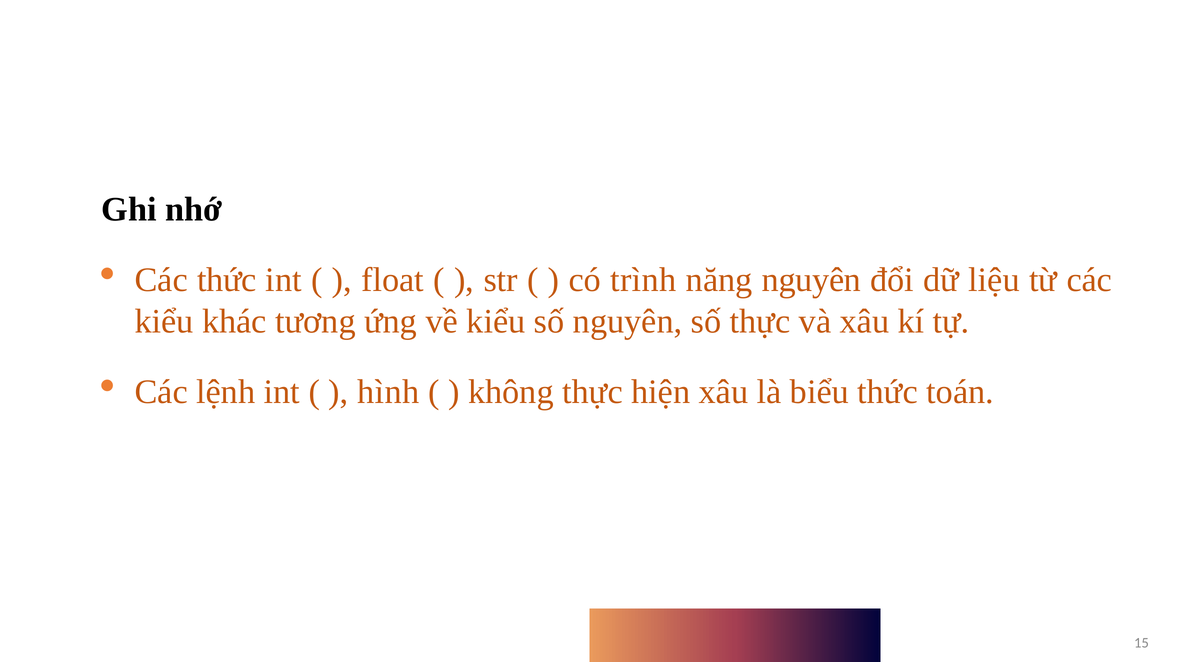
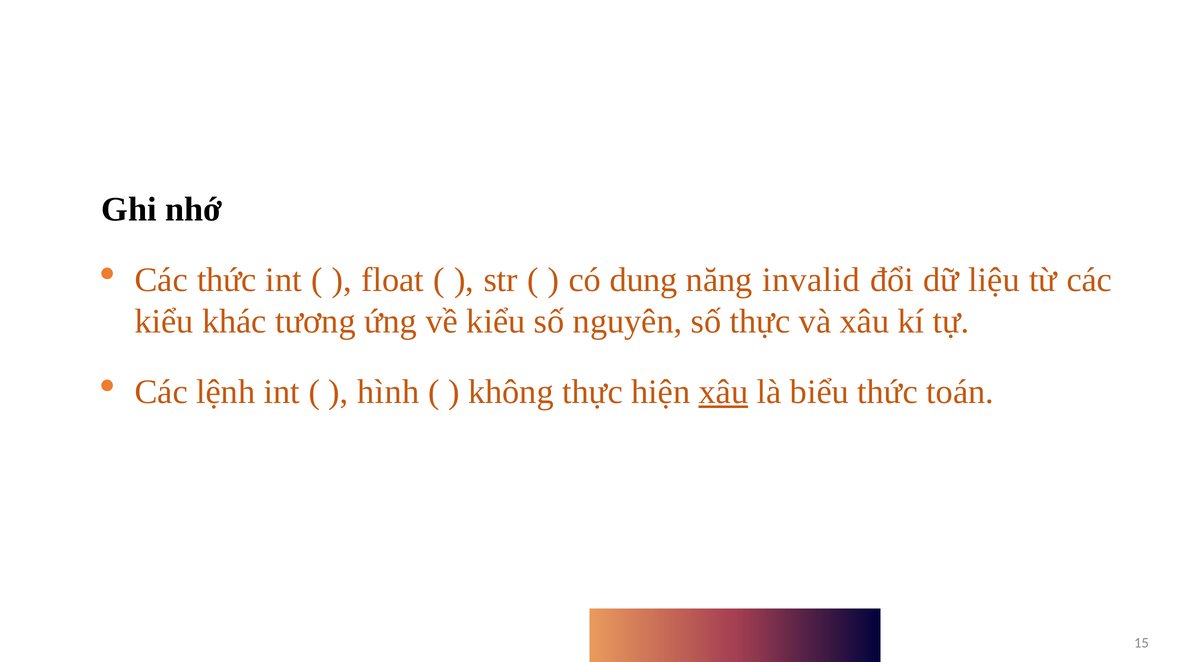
trình: trình -> dung (644, 280)
năng nguyên: nguyên -> invalid (811, 280)
xâu underline: none -> present (723, 392)
